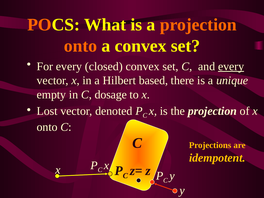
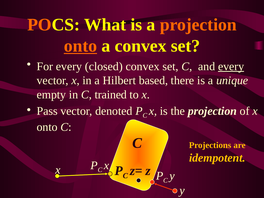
onto underline: none -> present (80, 46)
dosage: dosage -> trained (111, 95)
Lost: Lost -> Pass (47, 111)
